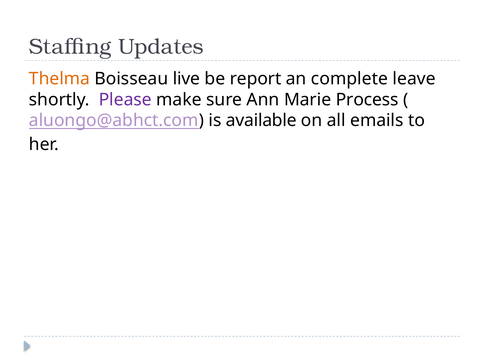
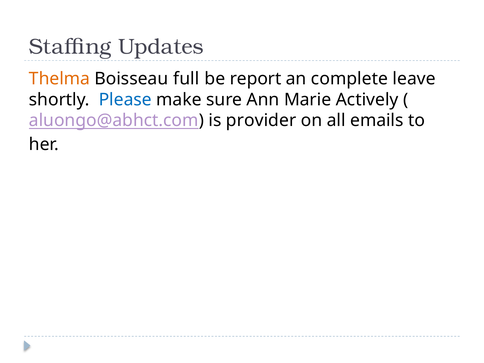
live: live -> full (186, 79)
Please colour: purple -> blue (125, 100)
Process: Process -> Actively (367, 100)
available: available -> provider (261, 121)
